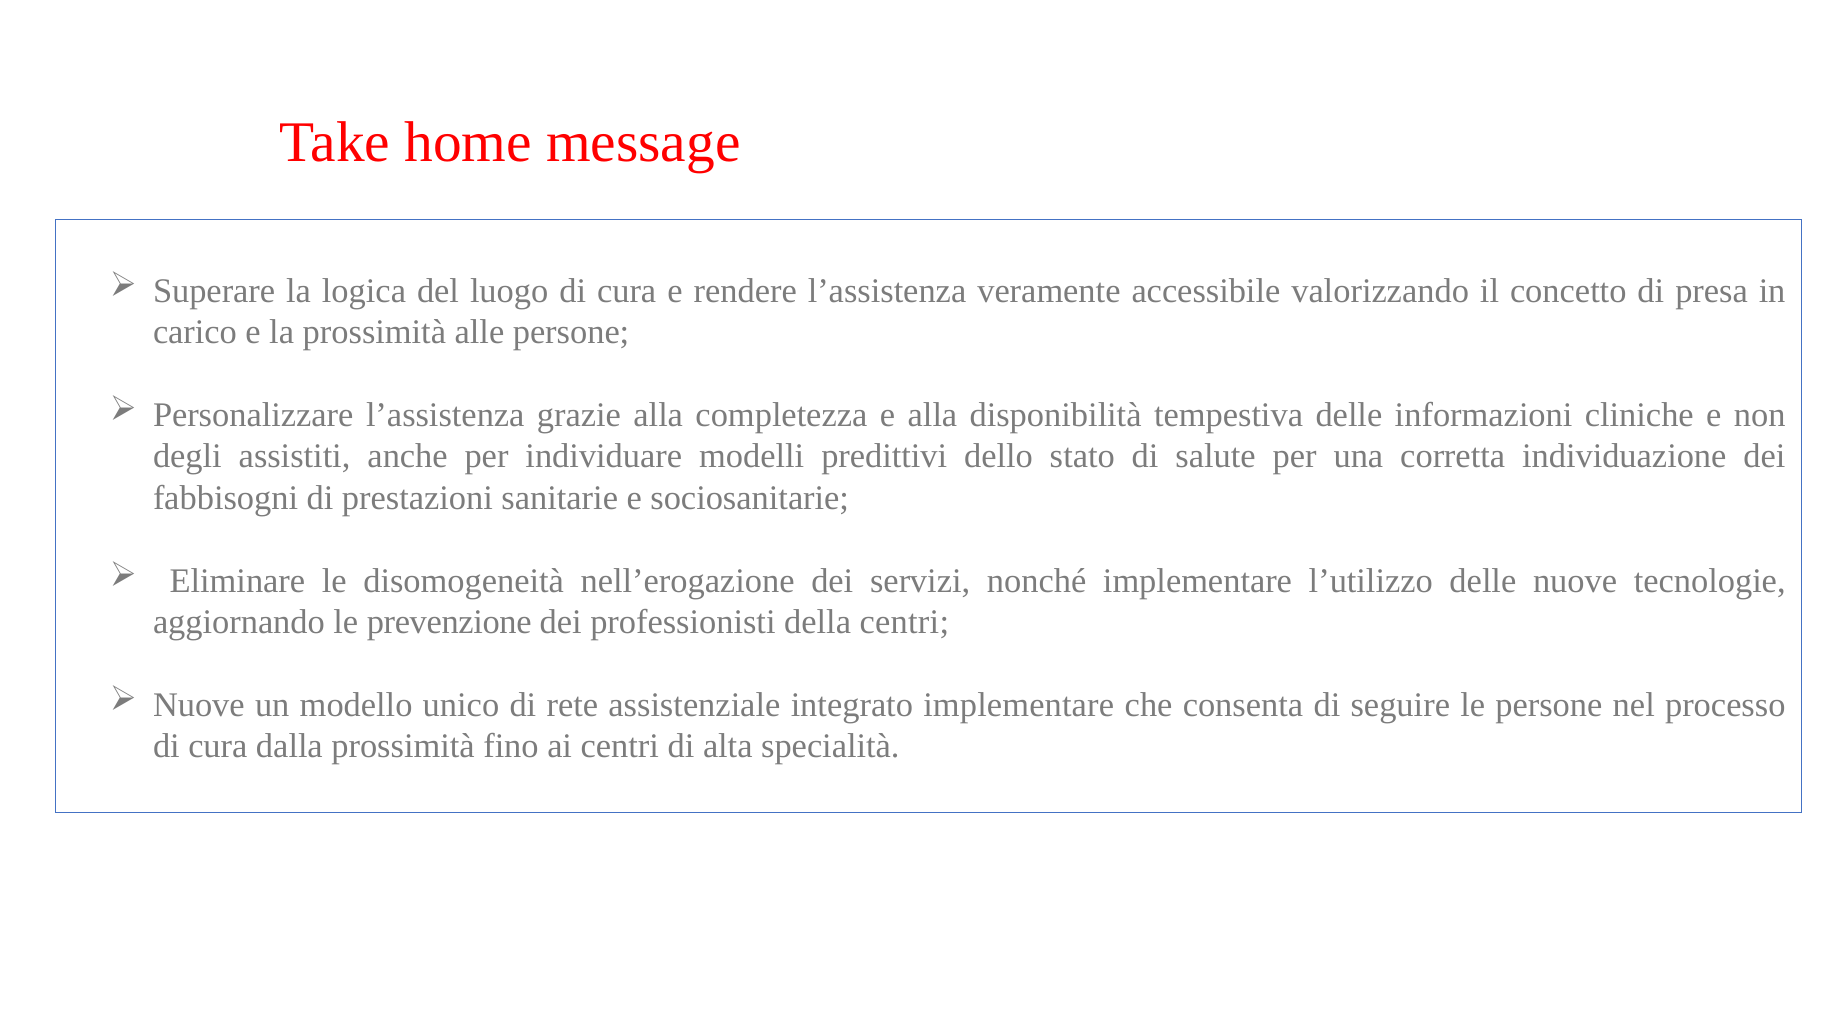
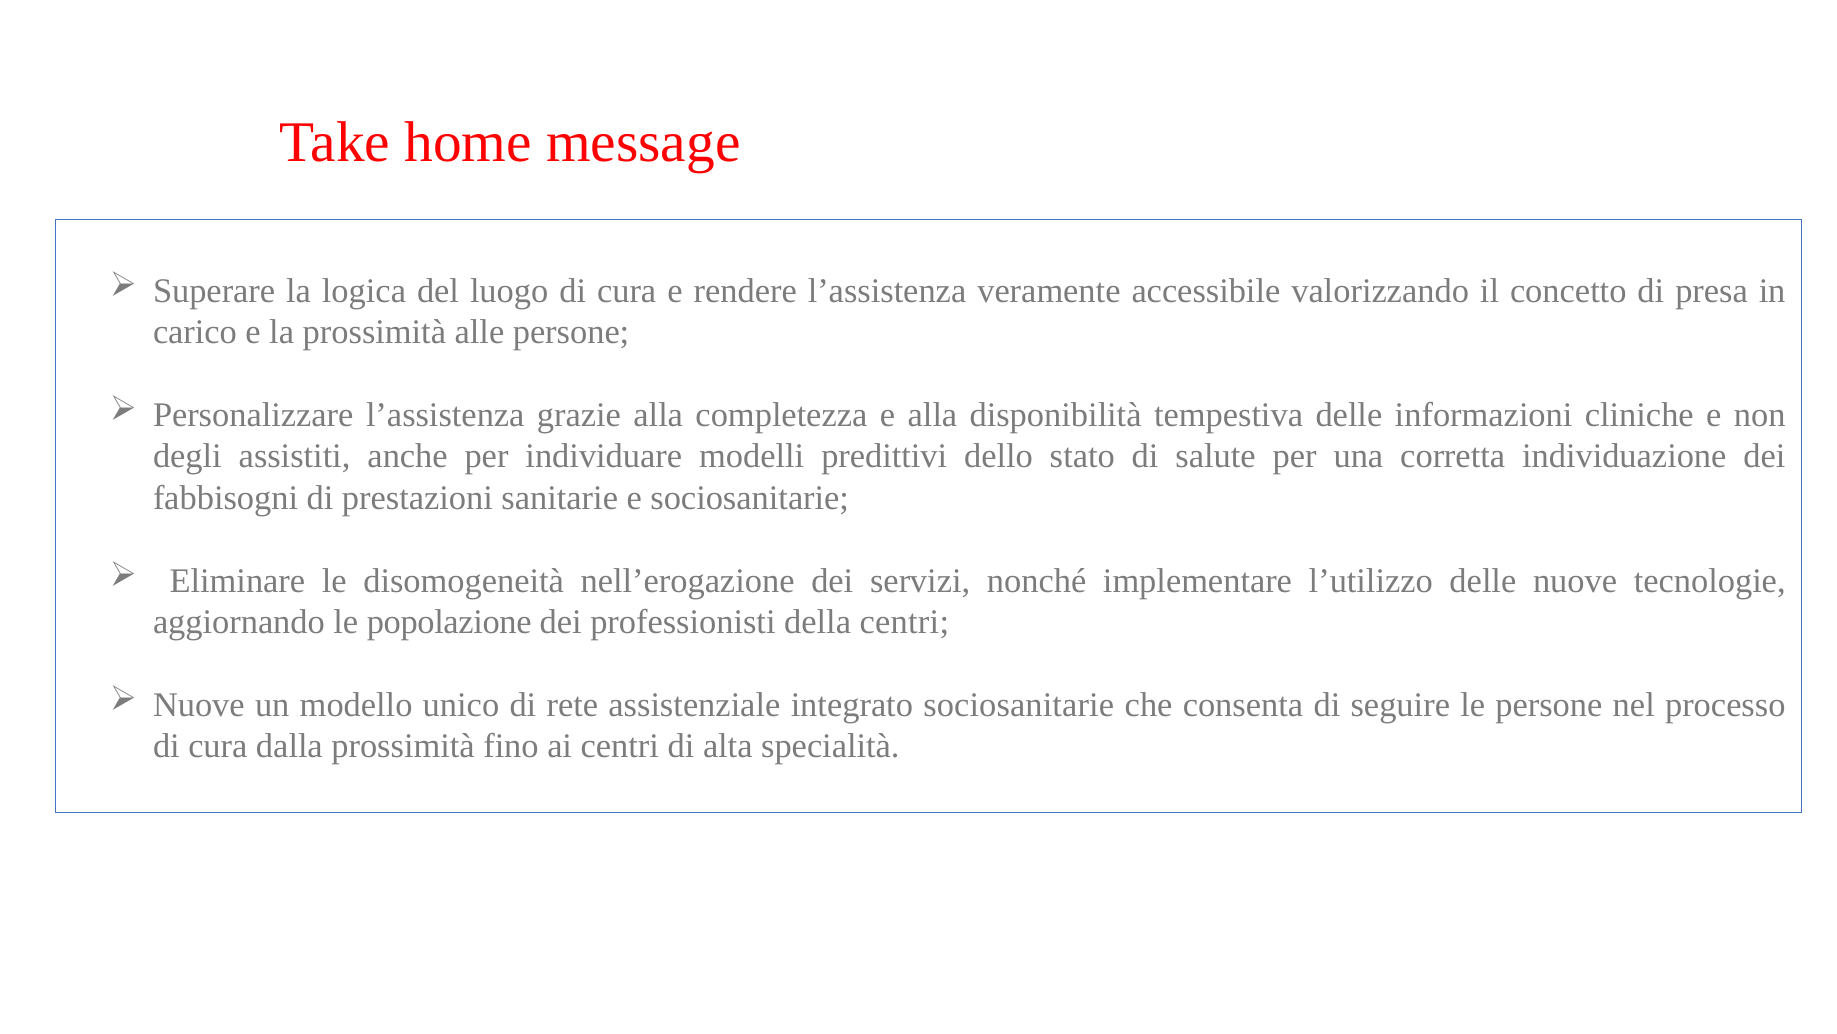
prevenzione: prevenzione -> popolazione (449, 622)
integrato implementare: implementare -> sociosanitarie (1019, 704)
